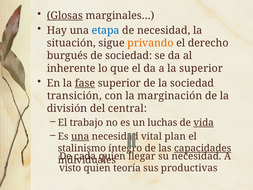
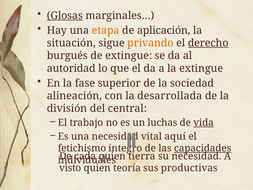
etapa colour: blue -> orange (106, 30)
de necesidad: necesidad -> aplicación (164, 30)
derecho underline: none -> present (208, 43)
de sociedad: sociedad -> extingue (129, 56)
inherente: inherente -> autoridad (71, 68)
la superior: superior -> extingue (201, 68)
fase underline: present -> none (85, 83)
transición: transición -> alineación (74, 96)
marginación: marginación -> desarrollada (170, 96)
una underline: present -> none (80, 136)
plan: plan -> aquí (175, 136)
stalinismo: stalinismo -> fetichismo (82, 148)
llegar: llegar -> tierra (142, 156)
